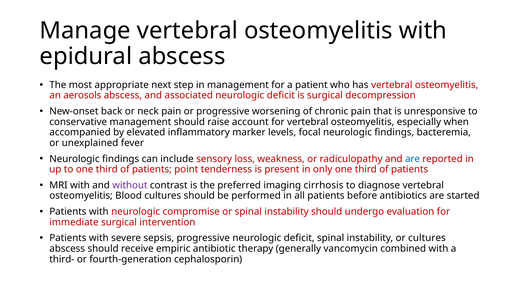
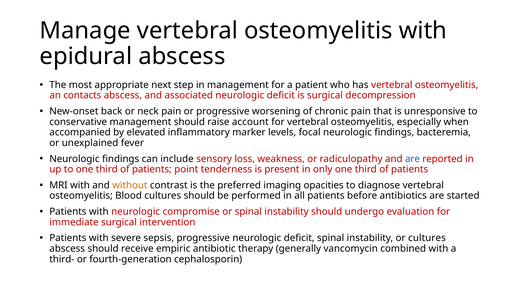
aerosols: aerosols -> contacts (82, 96)
without colour: purple -> orange (130, 186)
cirrhosis: cirrhosis -> opacities (324, 186)
